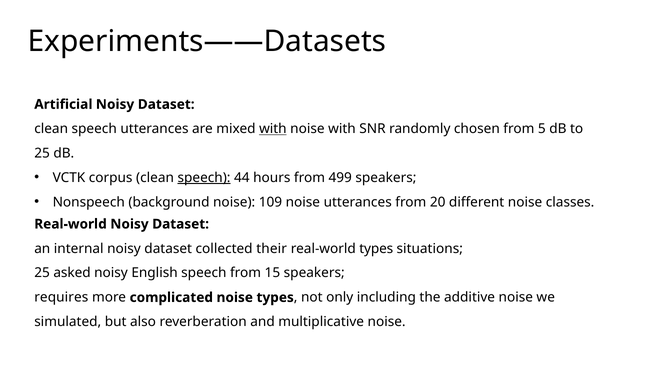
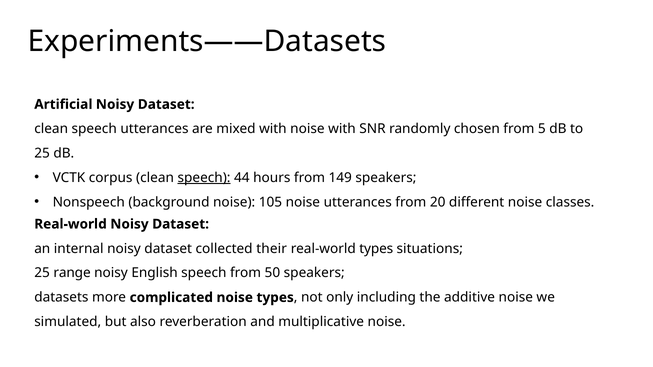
with underline: present -> none (273, 129)
499: 499 -> 149 (340, 178)
109: 109 -> 105 (270, 202)
asked: asked -> range (72, 273)
15: 15 -> 50 (272, 273)
requires: requires -> datasets (61, 298)
